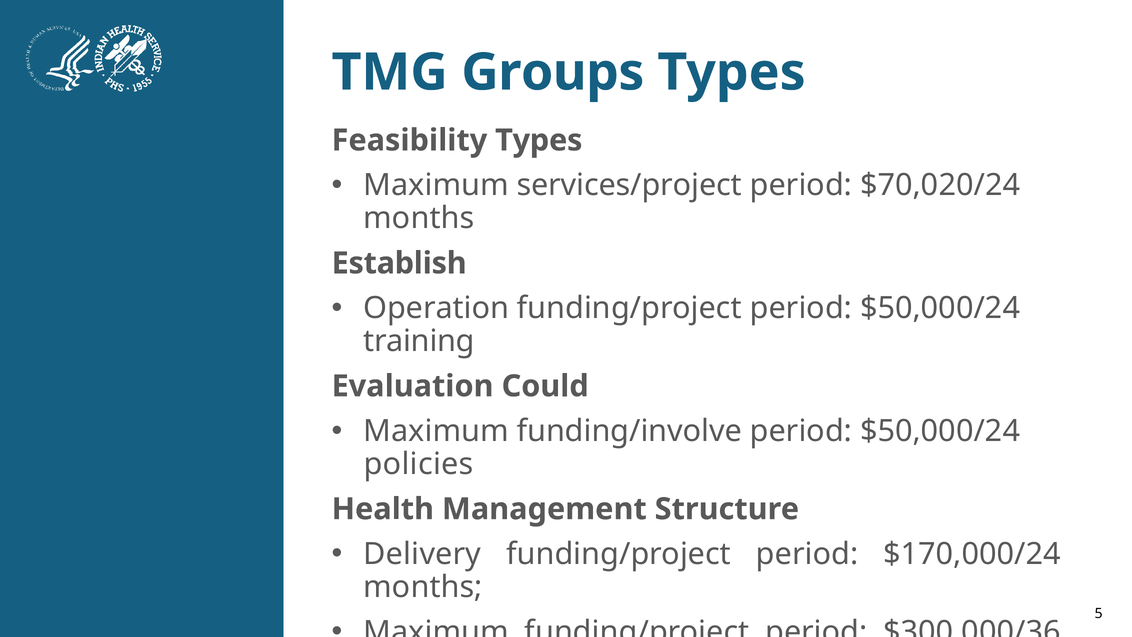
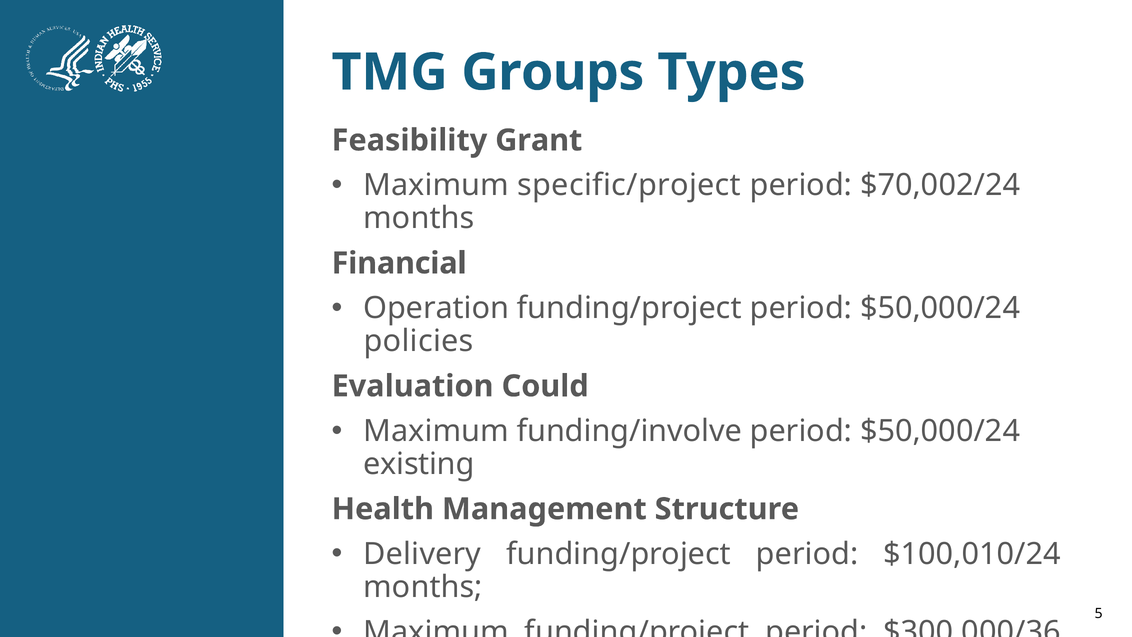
Feasibility Types: Types -> Grant (539, 140)
services/project: services/project -> specific/project (629, 185)
$70,020/24: $70,020/24 -> $70,002/24 (940, 185)
Establish: Establish -> Financial (399, 263)
training: training -> policies (419, 341)
policies: policies -> existing (419, 464)
$170,000/24: $170,000/24 -> $100,010/24 (972, 554)
